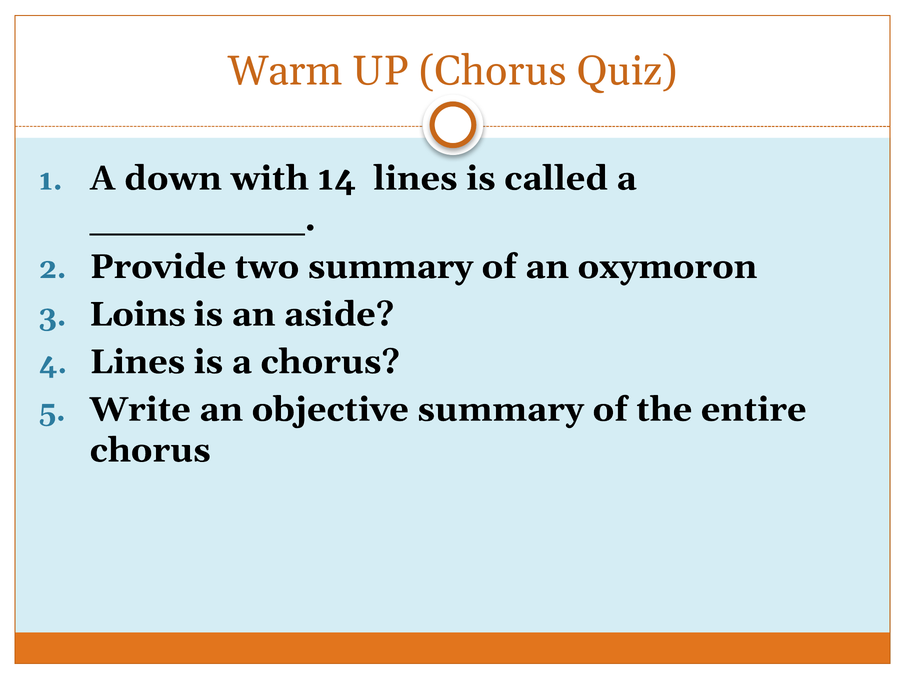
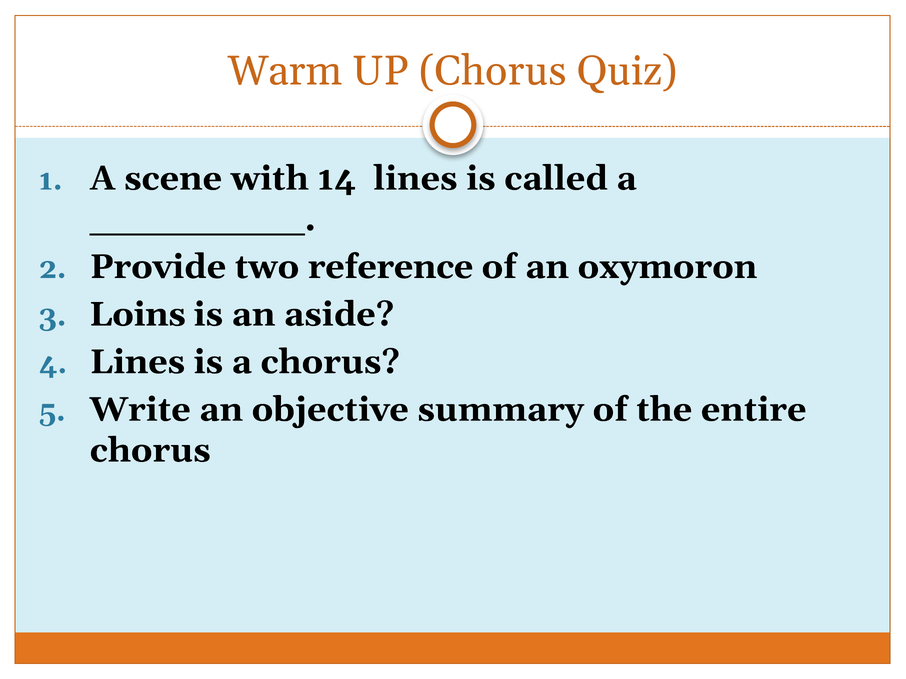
down: down -> scene (173, 179)
two summary: summary -> reference (391, 267)
